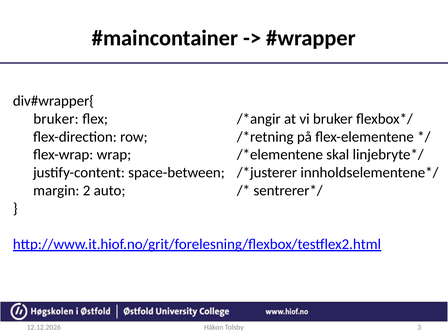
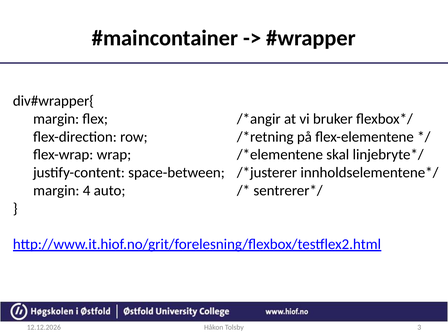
bruker: bruker -> margin (56, 119)
2: 2 -> 4 (87, 191)
